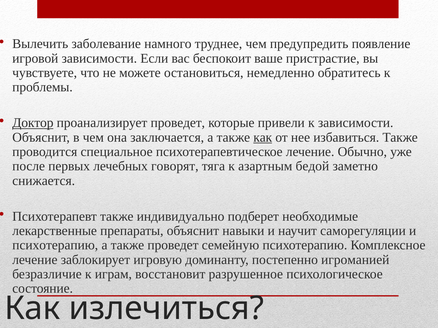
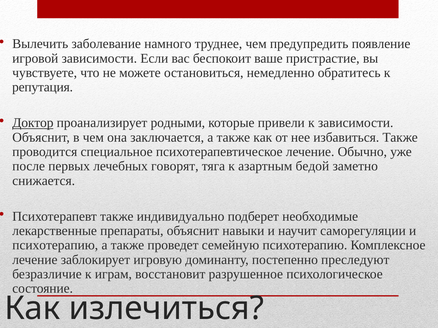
проблемы: проблемы -> репутация (43, 87)
проанализирует проведет: проведет -> родными (178, 123)
как underline: present -> none (263, 138)
игроманией: игроманией -> преследуют (355, 260)
